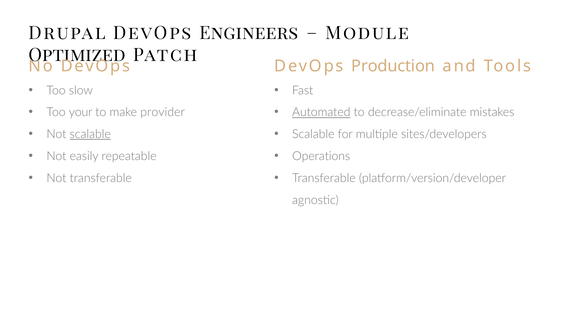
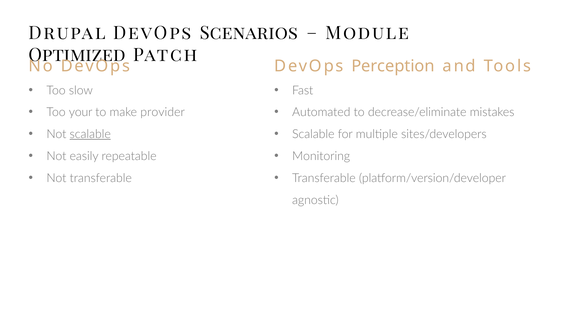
Engineers: Engineers -> Scenarios (249, 33)
Production: Production -> Perception (393, 66)
Automated underline: present -> none (321, 112)
Operations: Operations -> Monitoring (321, 156)
